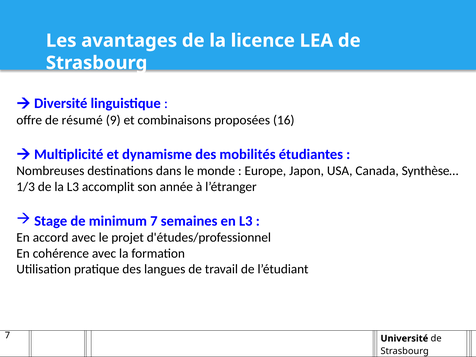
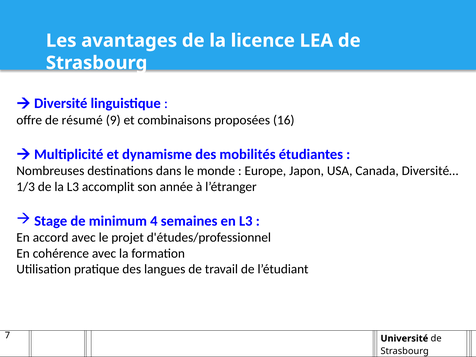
Synthèse…: Synthèse… -> Diversité… (430, 171)
minimum 7: 7 -> 4 (154, 221)
